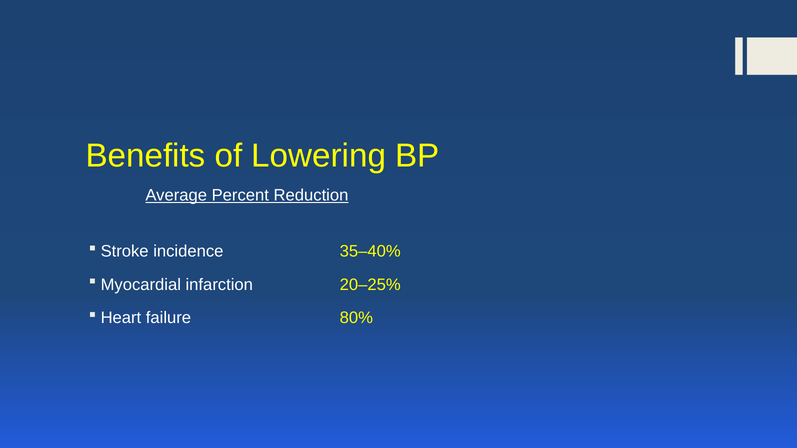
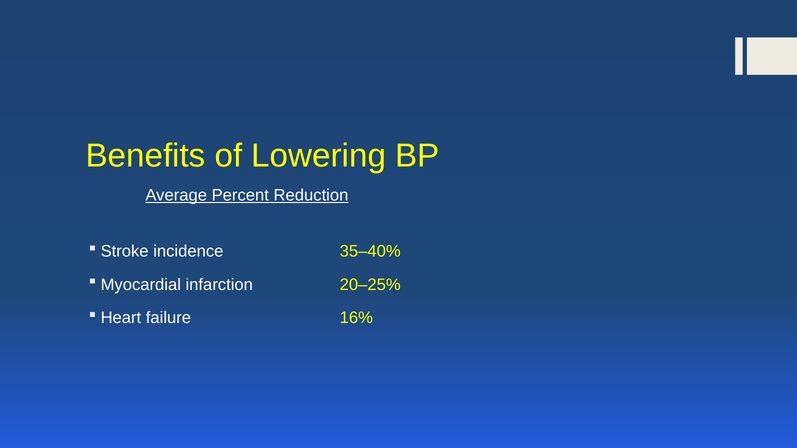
80%: 80% -> 16% (356, 318)
